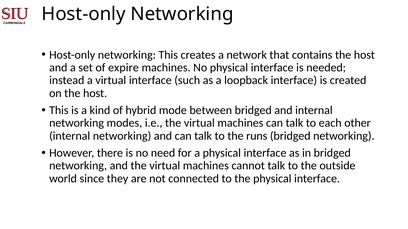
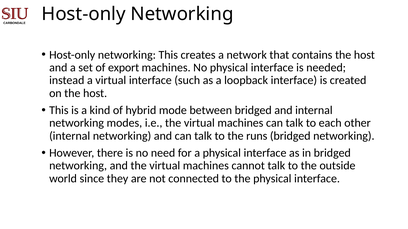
expire: expire -> export (124, 68)
